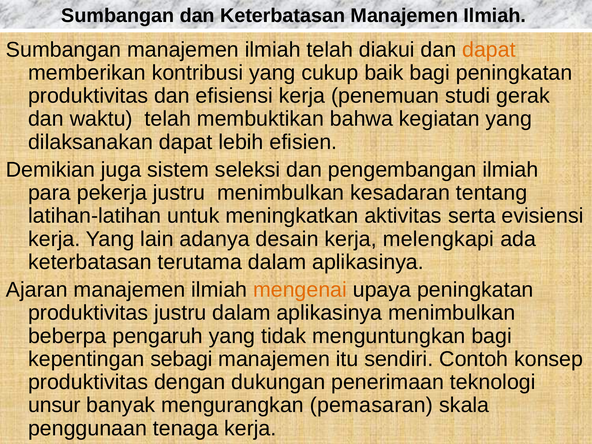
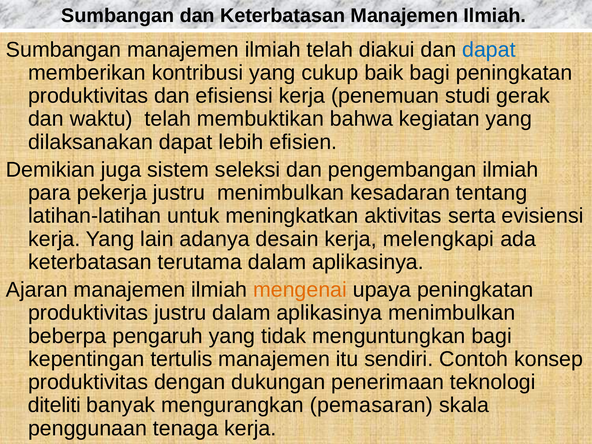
dapat colour: orange -> blue (489, 50)
sebagi: sebagi -> tertulis (181, 359)
unsur: unsur -> diteliti (54, 405)
